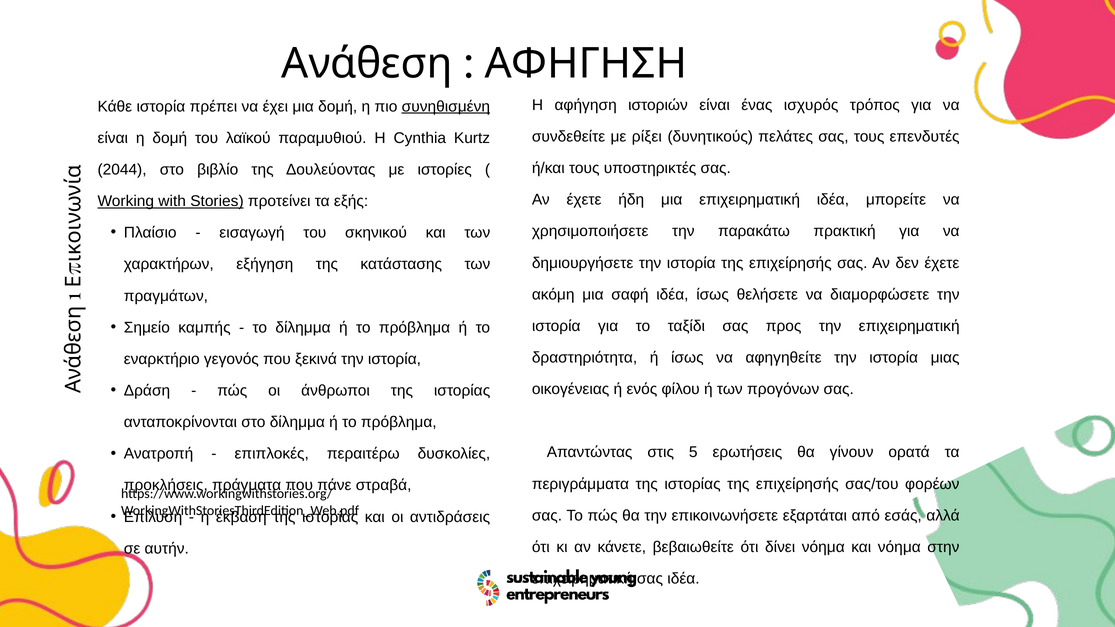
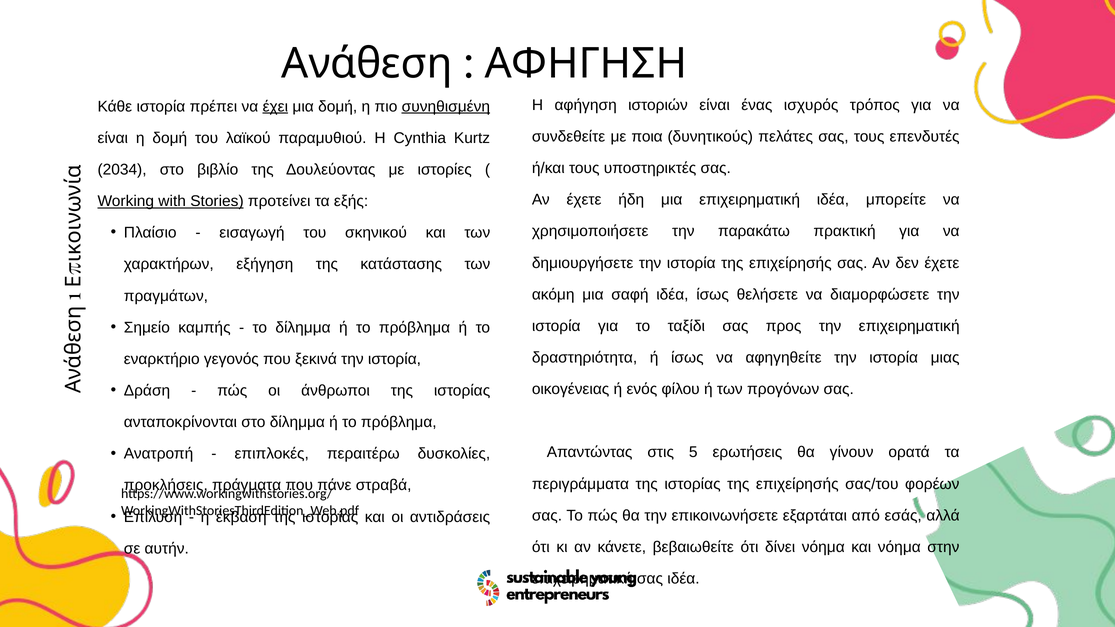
έχει underline: none -> present (275, 106)
ρίξει: ρίξει -> ποια (647, 137)
2044: 2044 -> 2034 (122, 170)
